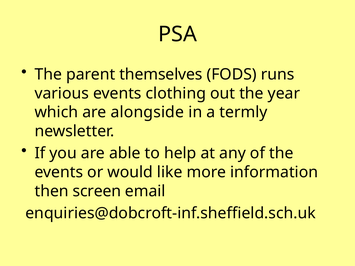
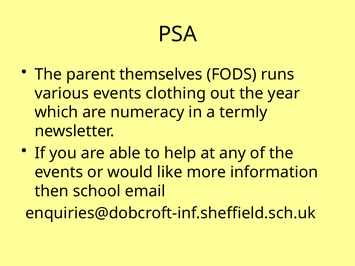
alongside: alongside -> numeracy (147, 112)
screen: screen -> school (97, 191)
